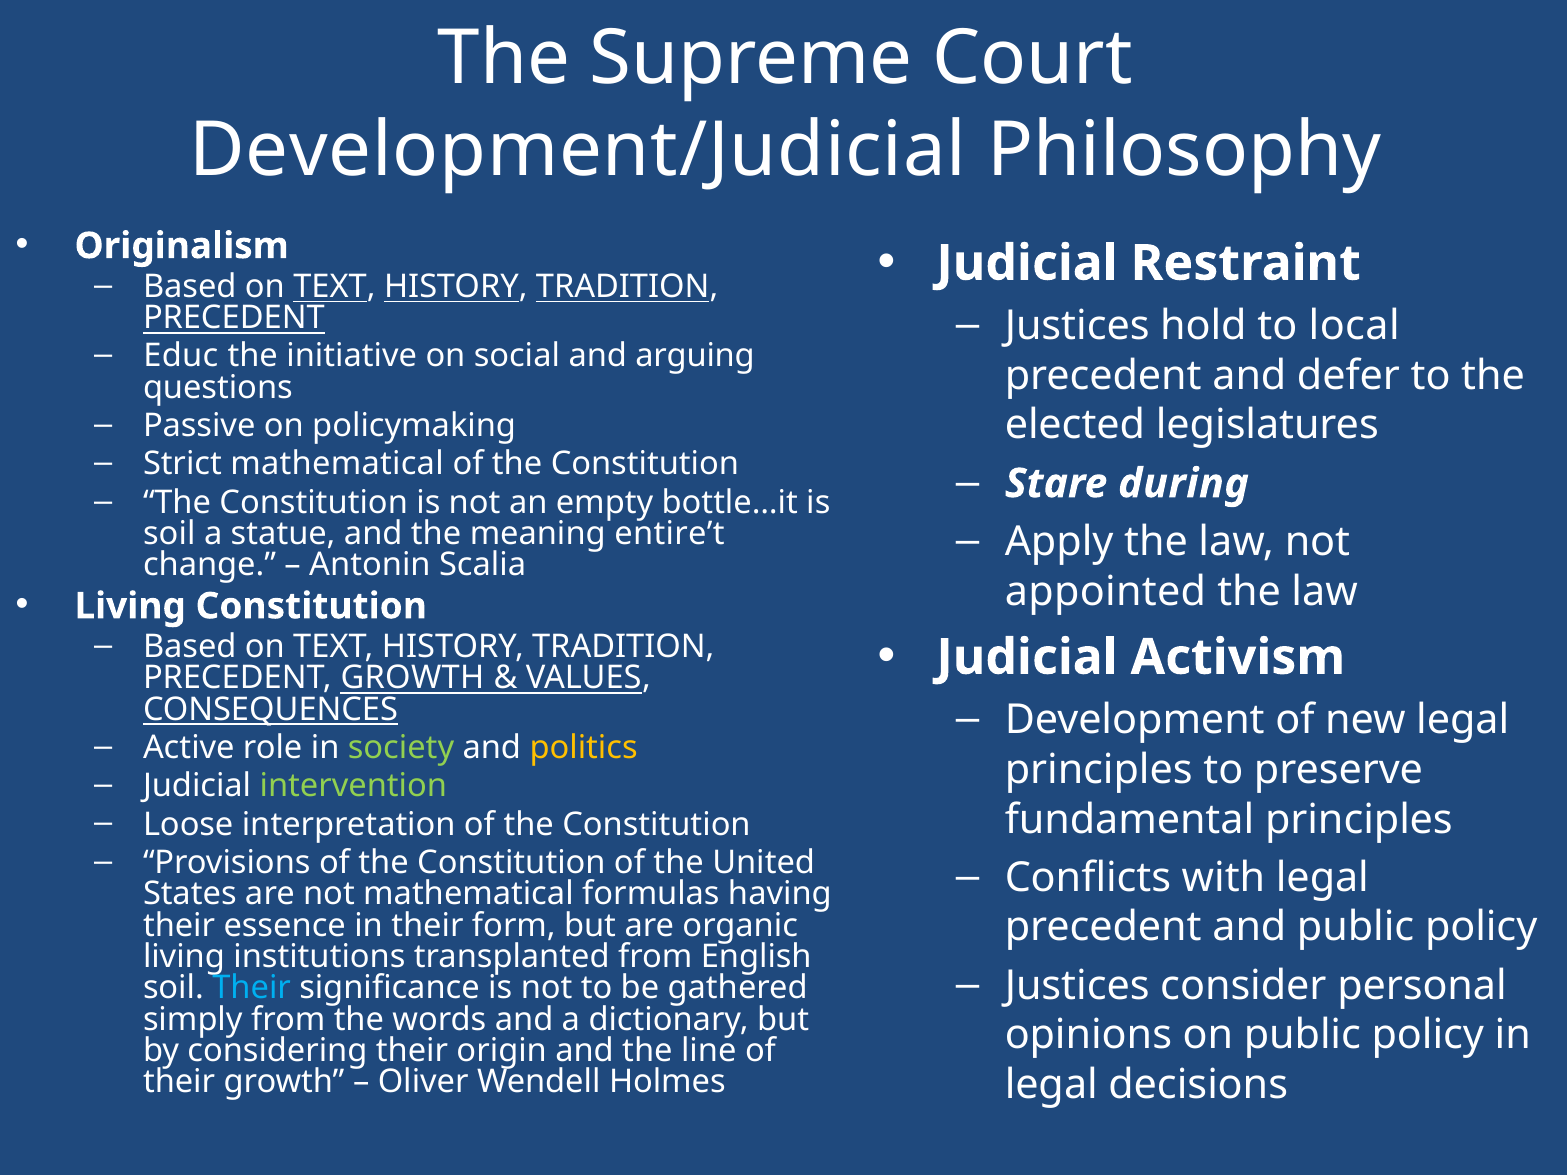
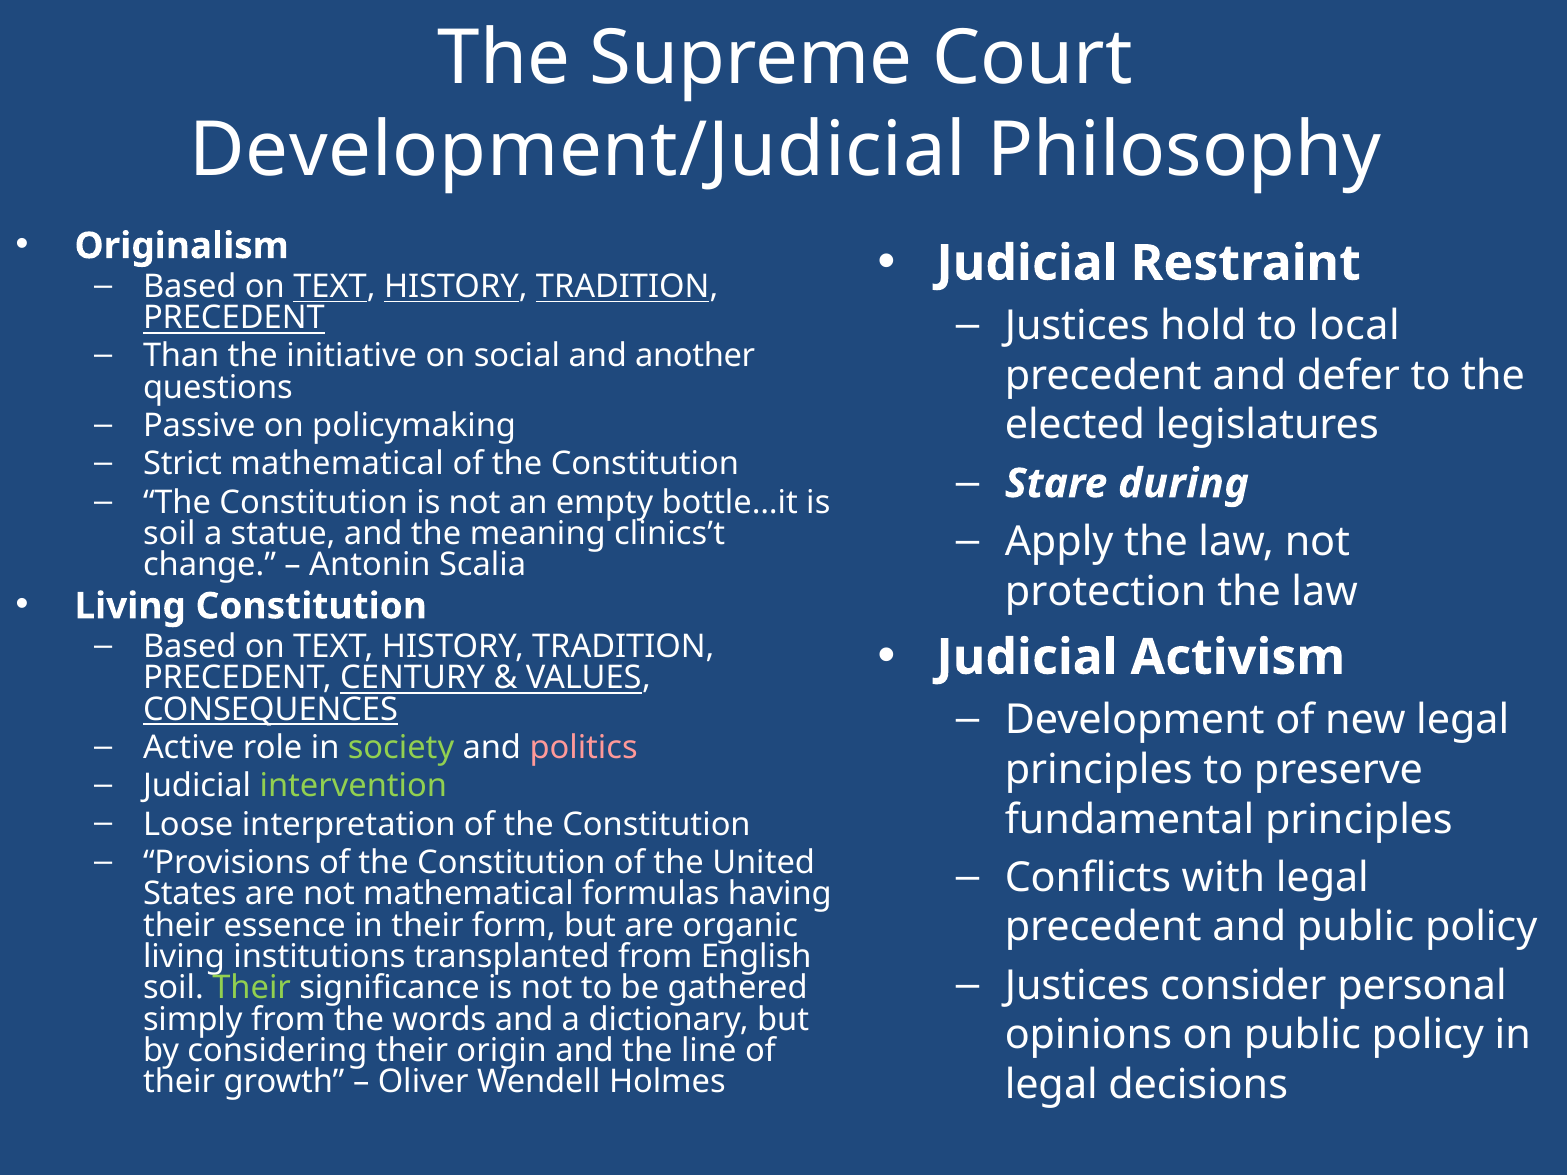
Educ: Educ -> Than (181, 356)
arguing: arguing -> another (695, 356)
entire’t: entire’t -> clinics’t (670, 534)
appointed: appointed -> protection (1106, 592)
PRECEDENT GROWTH: GROWTH -> CENTURY (413, 678)
politics colour: yellow -> pink (584, 748)
Their colour: light blue -> light green (252, 988)
